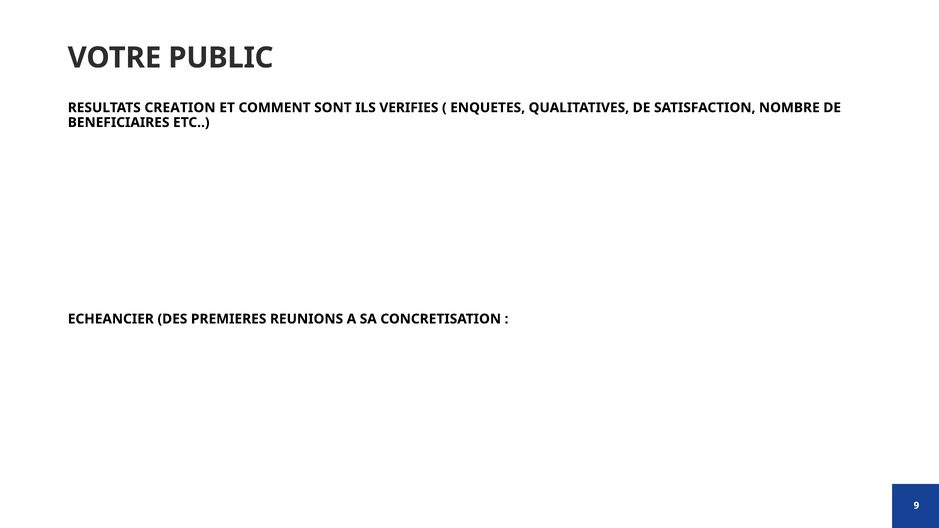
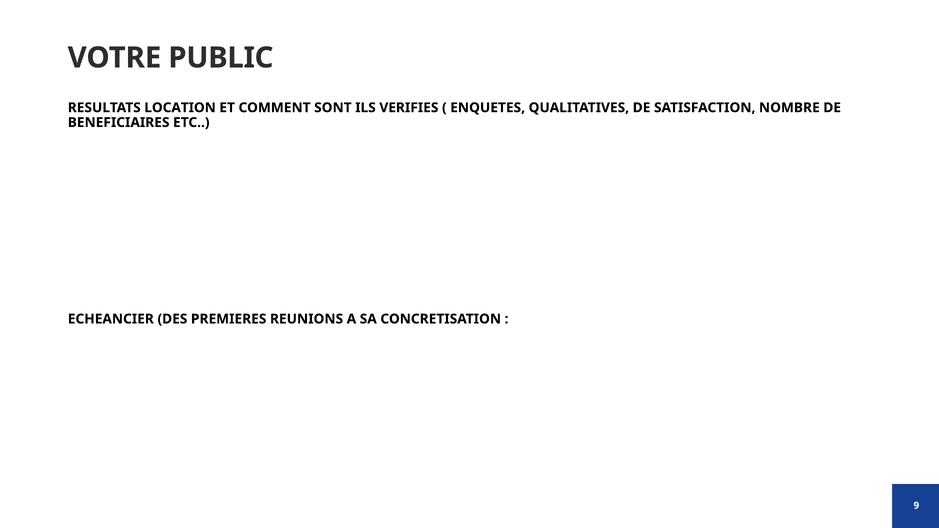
CREATION: CREATION -> LOCATION (180, 108)
